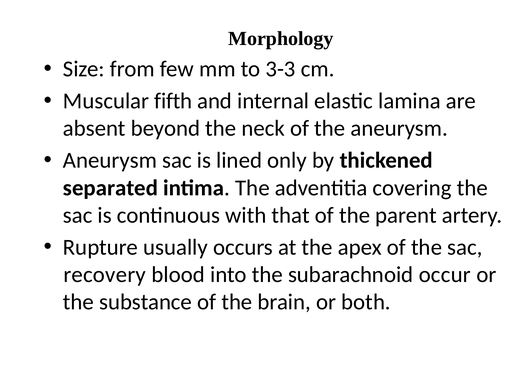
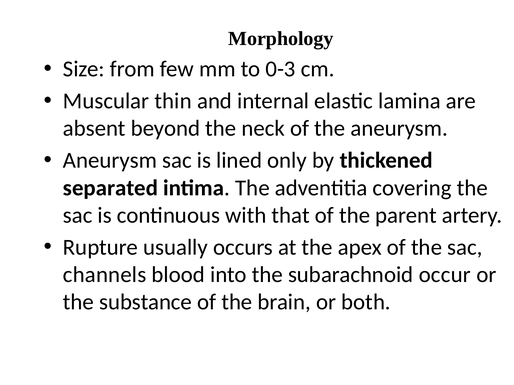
3-3: 3-3 -> 0-3 (280, 69)
fifth: fifth -> thin (173, 101)
recovery: recovery -> channels (105, 275)
